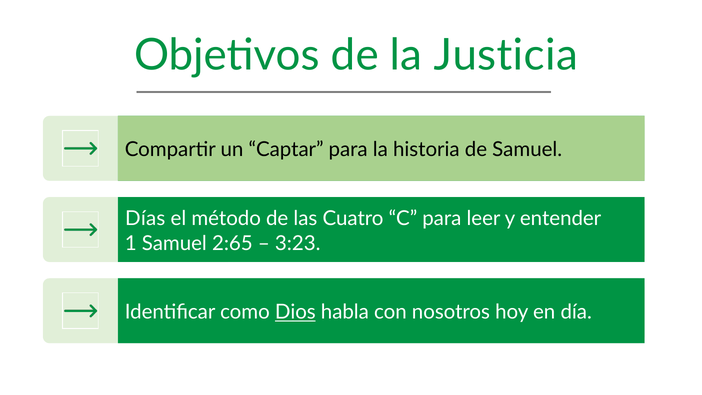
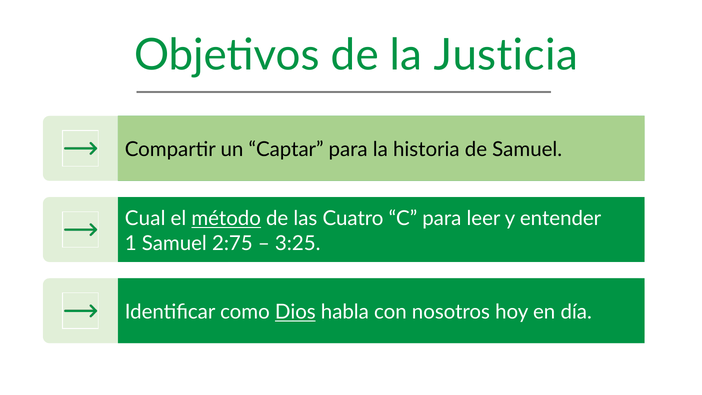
Días: Días -> Cual (145, 219)
método underline: none -> present (226, 219)
2:65: 2:65 -> 2:75 (232, 243)
3:23: 3:23 -> 3:25 (298, 243)
